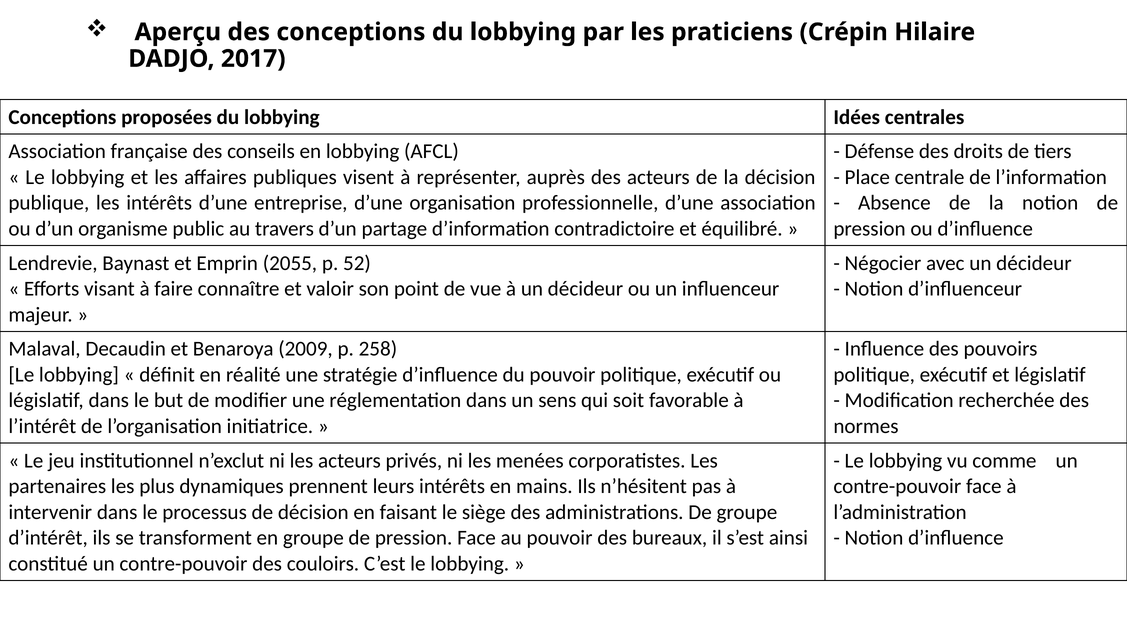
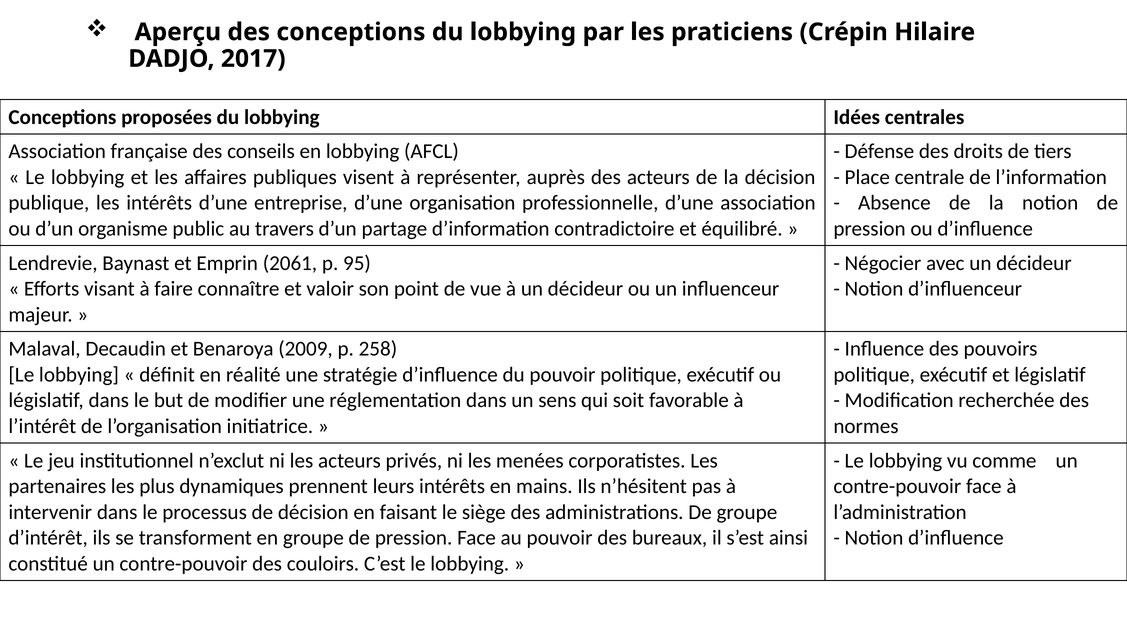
2055: 2055 -> 2061 (290, 263)
52: 52 -> 95 (357, 263)
